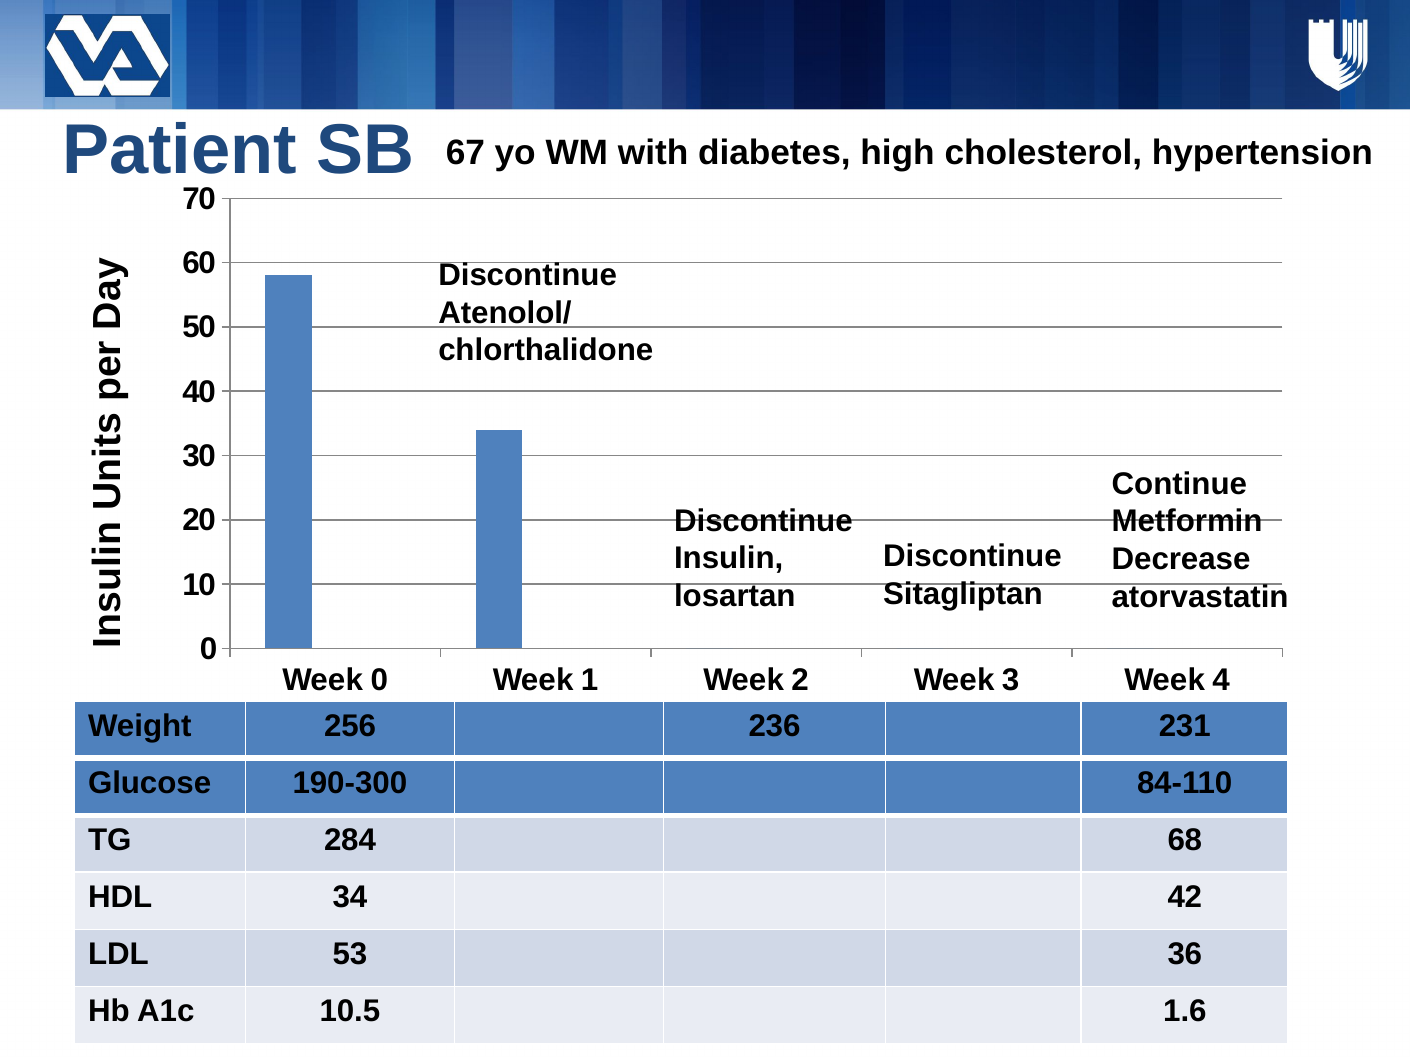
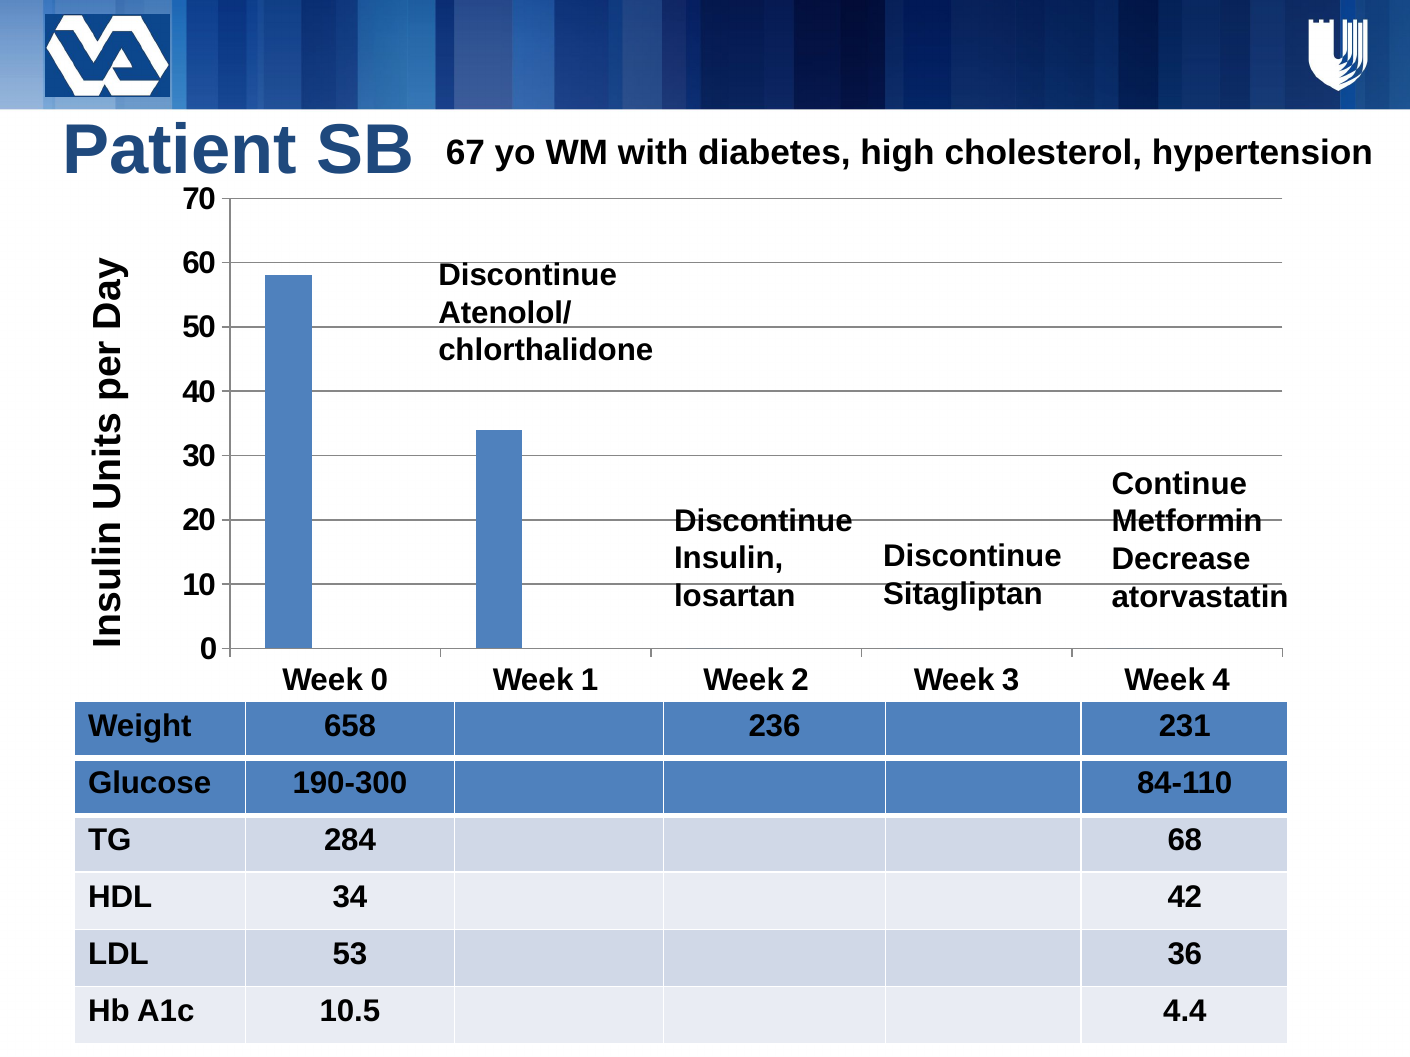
256: 256 -> 658 (350, 726)
1.6: 1.6 -> 4.4 (1185, 1012)
